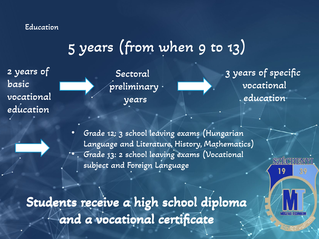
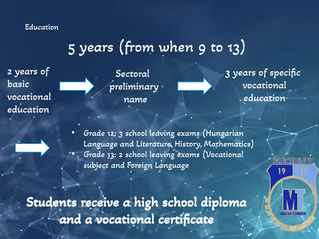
years: years -> name (136, 99)
